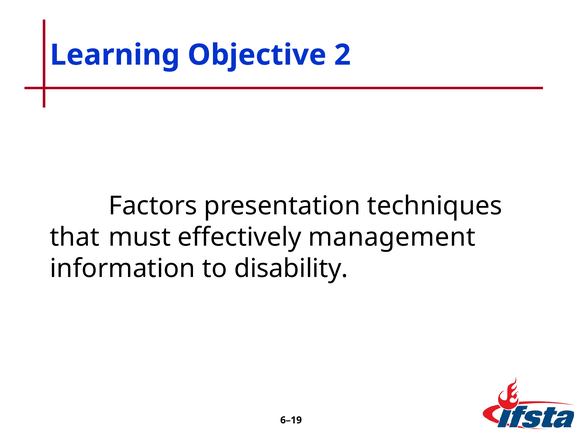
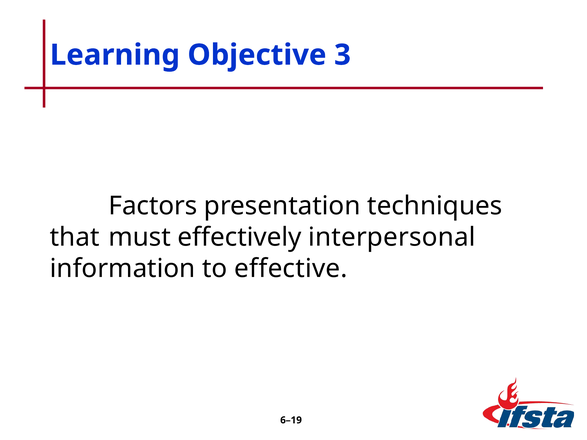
2: 2 -> 3 (342, 55)
management: management -> interpersonal (392, 237)
disability: disability -> effective (291, 269)
